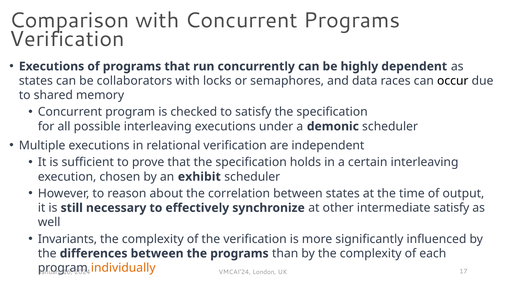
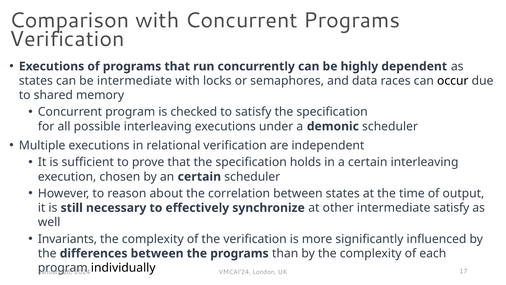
be collaborators: collaborators -> intermediate (134, 81)
an exhibit: exhibit -> certain (199, 176)
individually colour: orange -> black (123, 268)
